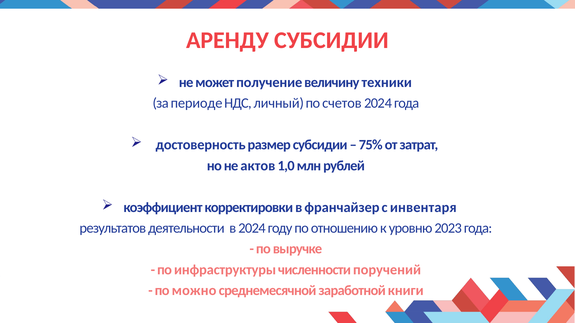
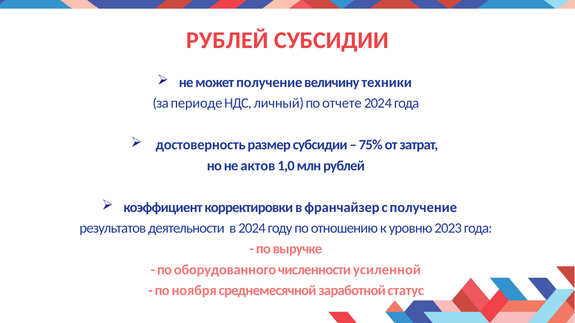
АРЕНДУ: АРЕНДУ -> РУБЛЕЙ (227, 40)
счетов: счетов -> отчете (342, 103)
с инвентаря: инвентаря -> получение (423, 208)
инфраструктуры: инфраструктуры -> оборудованного (225, 270)
поручений: поручений -> усиленной (387, 270)
можно: можно -> ноября (194, 291)
книги: книги -> статус (406, 291)
